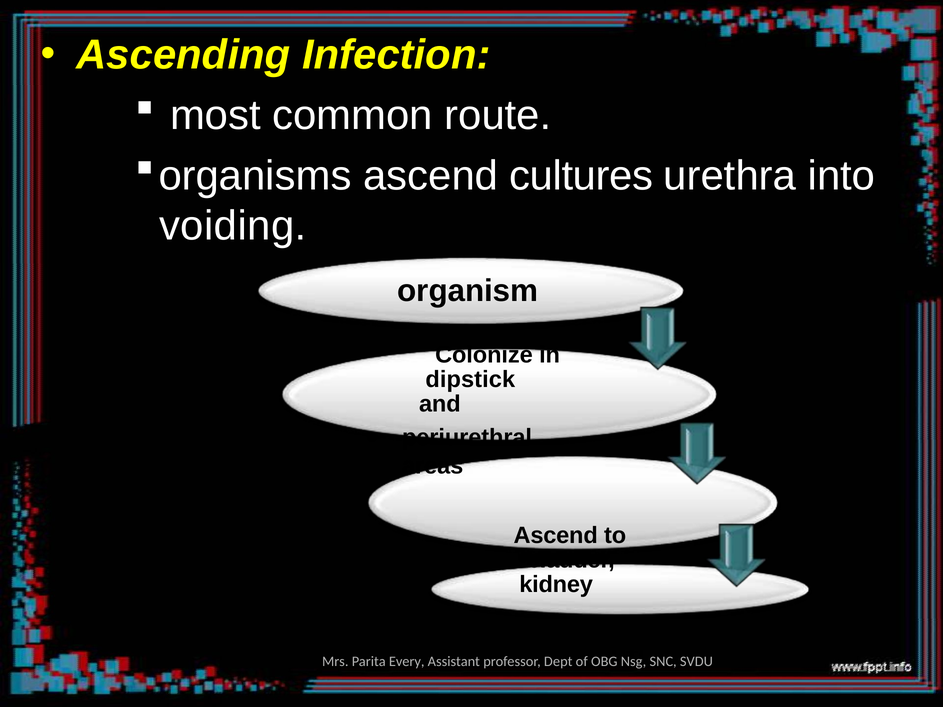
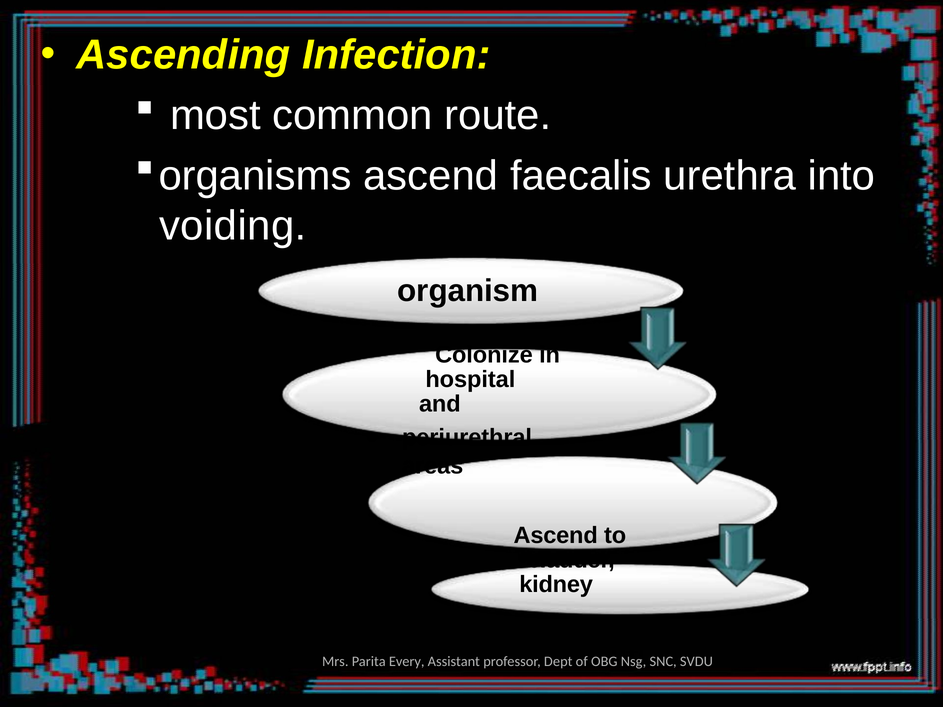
cultures: cultures -> faecalis (581, 176)
dipstick: dipstick -> hospital (470, 380)
